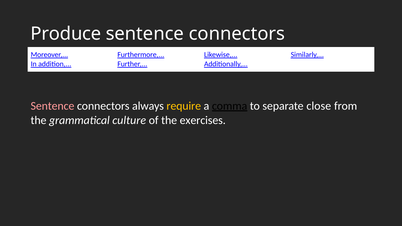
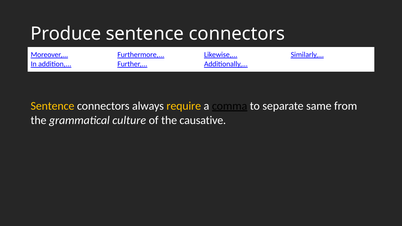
Sentence colour: pink -> yellow (52, 106)
close: close -> same (319, 106)
exercises: exercises -> causative (203, 120)
